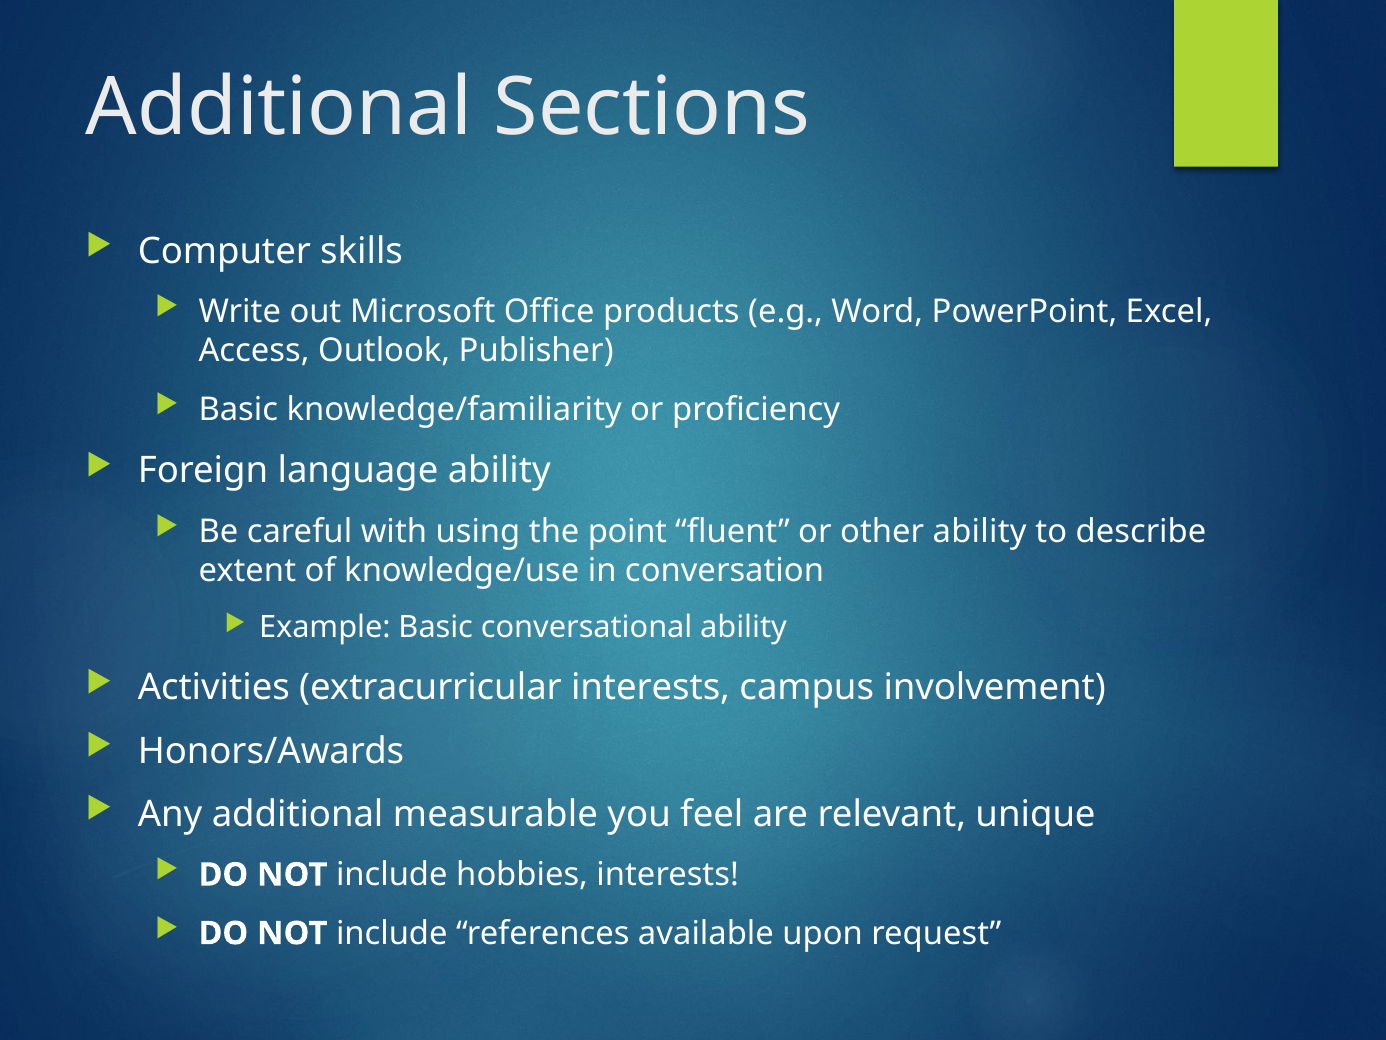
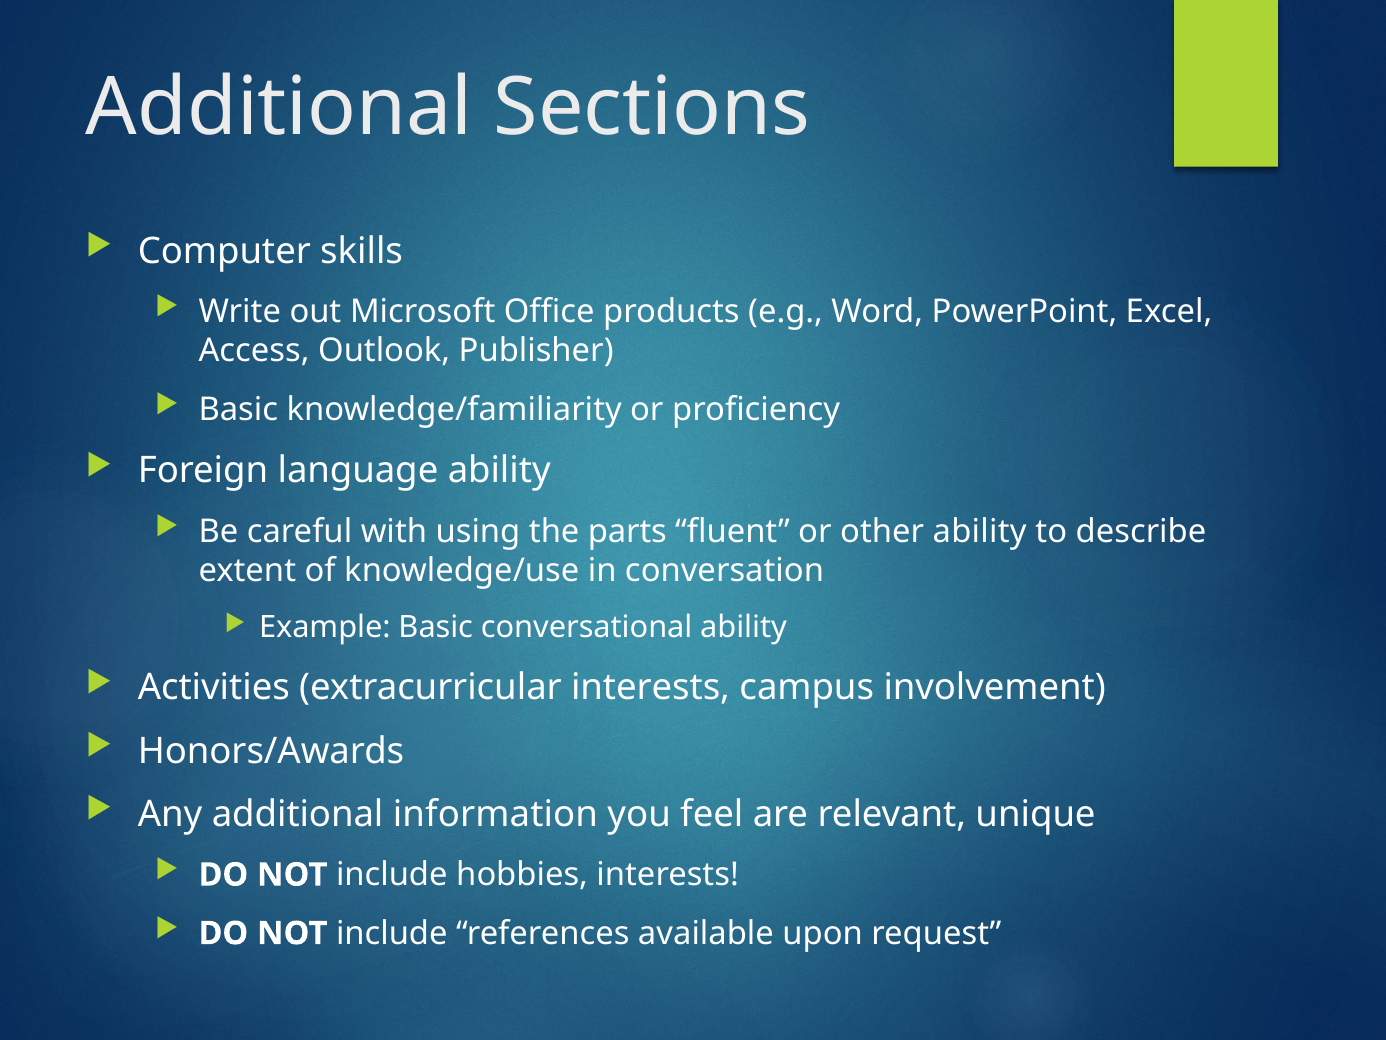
point: point -> parts (627, 531)
measurable: measurable -> information (495, 814)
